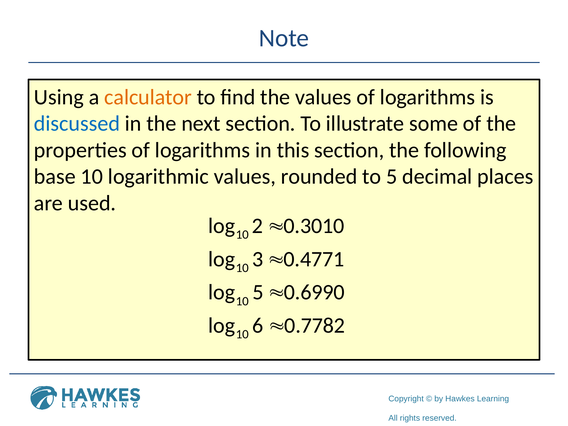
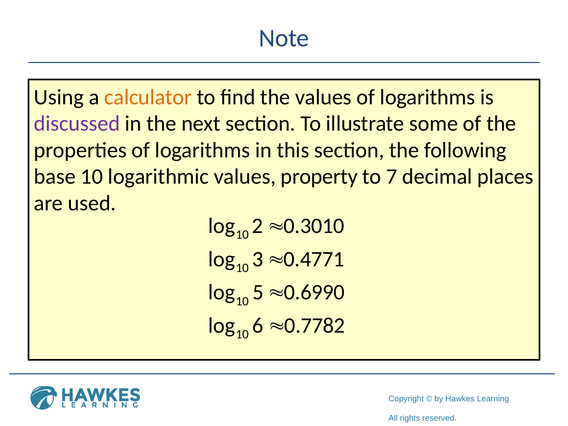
discussed colour: blue -> purple (77, 124)
rounded: rounded -> property (319, 177)
to 5: 5 -> 7 (392, 177)
